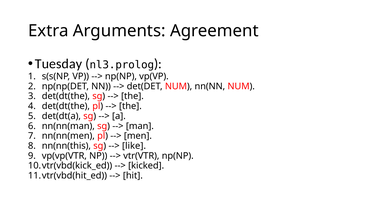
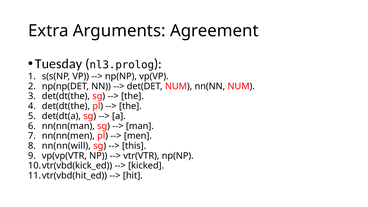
nn(nn(this: nn(nn(this -> nn(nn(will (66, 146)
like: like -> this (134, 146)
